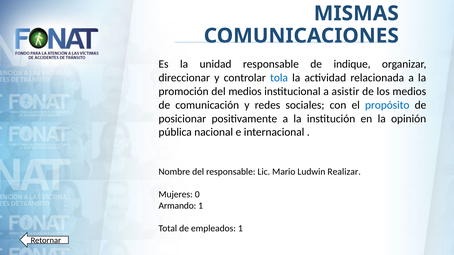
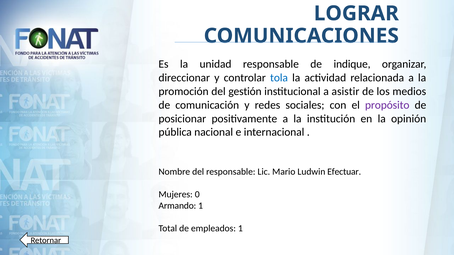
MISMAS: MISMAS -> LOGRAR (356, 13)
del medios: medios -> gestión (245, 92)
propósito colour: blue -> purple (387, 105)
Realizar: Realizar -> Efectuar (344, 172)
